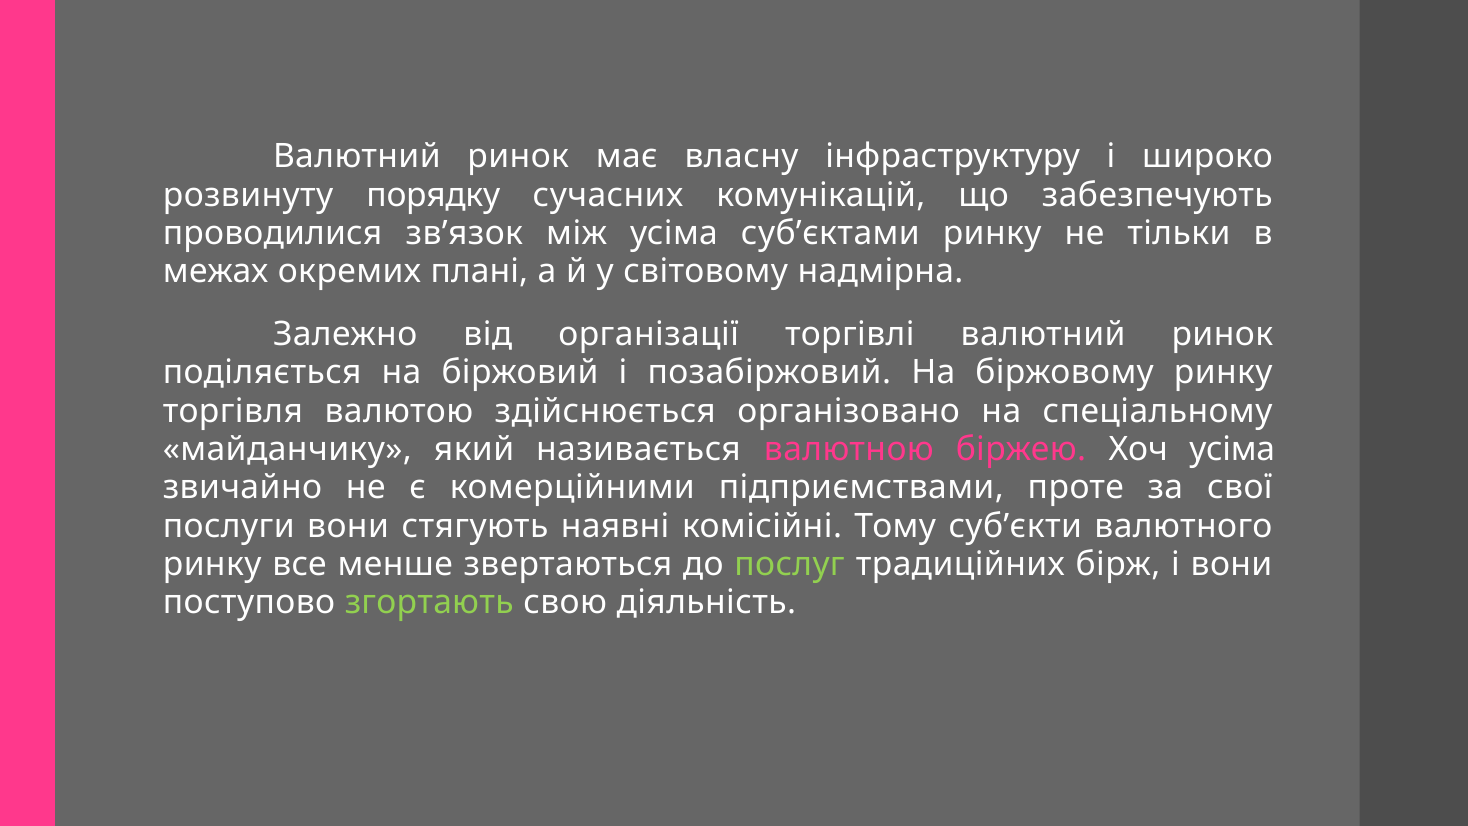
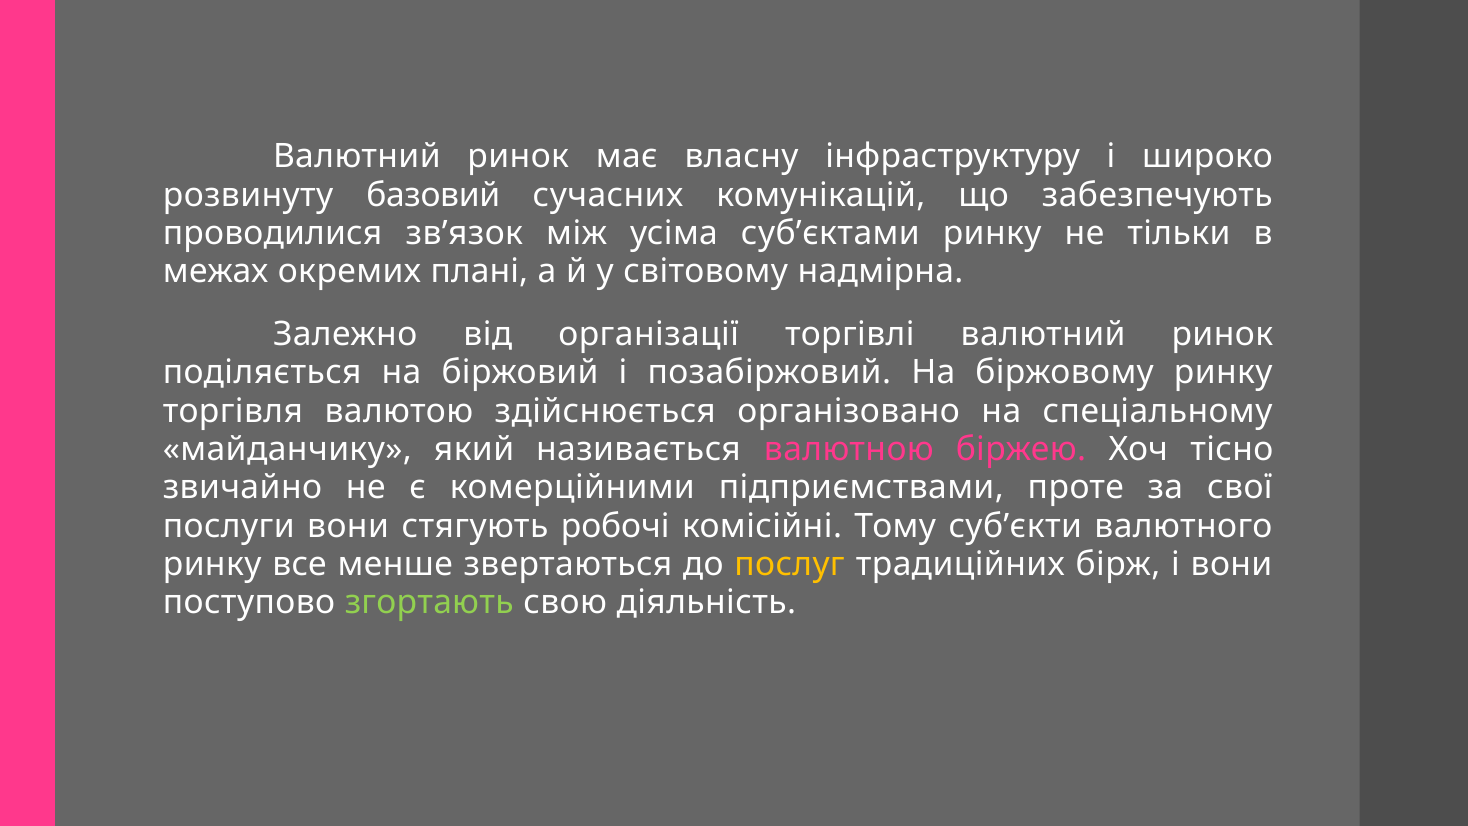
порядку: порядку -> базовий (433, 195)
Хоч усіма: усіма -> тісно (1232, 449)
наявні: наявні -> робочі (615, 526)
послуг colour: light green -> yellow (790, 564)
